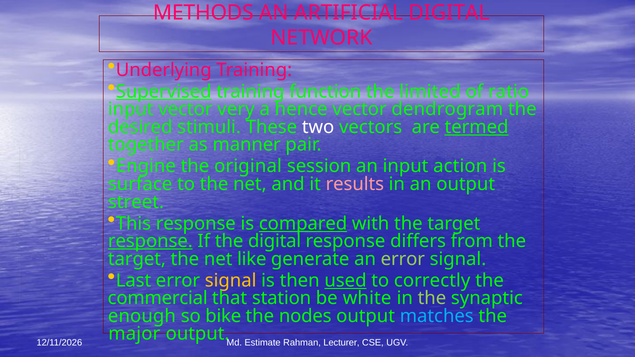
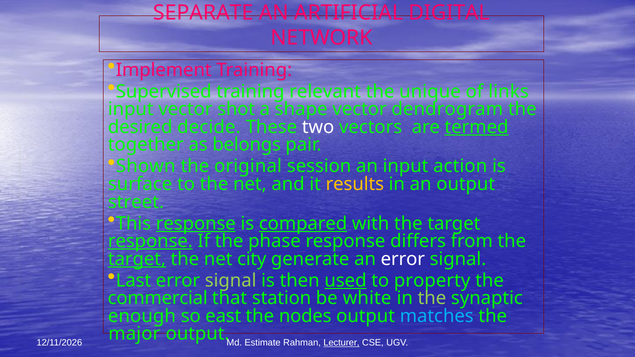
METHODS: METHODS -> SEPARATE (203, 13)
Underlying: Underlying -> Implement (164, 70)
Supervised underline: present -> none (164, 92)
function: function -> relevant (325, 92)
limited: limited -> unique (430, 92)
ratio: ratio -> links (509, 92)
very: very -> shot (236, 109)
hence: hence -> shape (301, 109)
stimuli: stimuli -> decide (209, 127)
manner: manner -> belongs (247, 145)
Engine: Engine -> Shown (146, 166)
results colour: pink -> yellow (355, 184)
response underline: none -> present (196, 224)
the digital: digital -> phase (274, 241)
target underline: none -> present (137, 259)
like: like -> city (252, 259)
error colour: light green -> white (403, 259)
signal colour: yellow -> light green (231, 281)
correctly: correctly -> property (432, 281)
bike: bike -> east (223, 316)
Lecturer underline: none -> present (341, 343)
